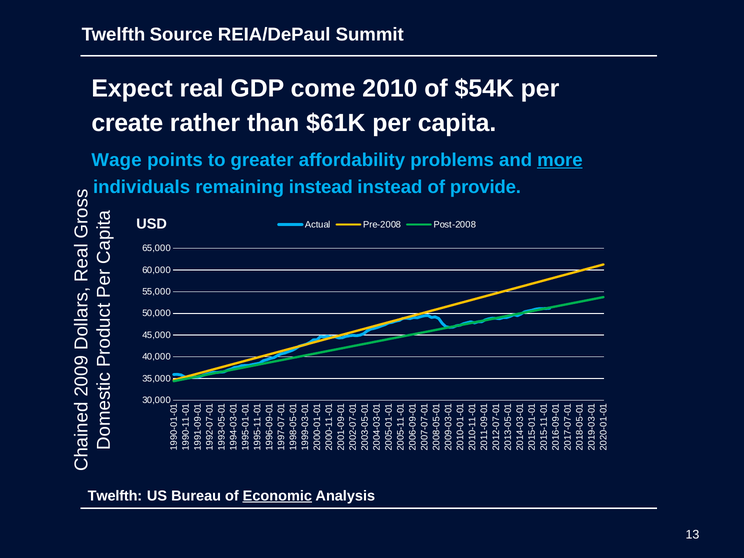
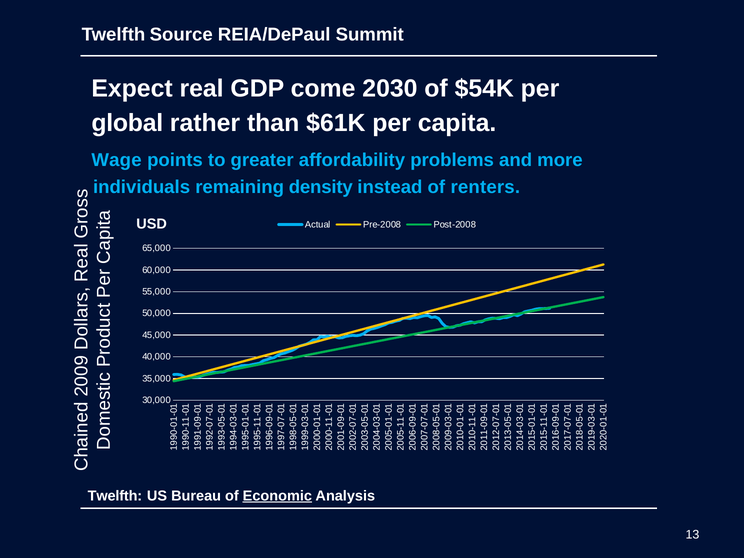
2010: 2010 -> 2030 (390, 89)
create: create -> global (127, 123)
more underline: present -> none (560, 160)
remaining instead: instead -> density (321, 187)
provide: provide -> renters (485, 187)
